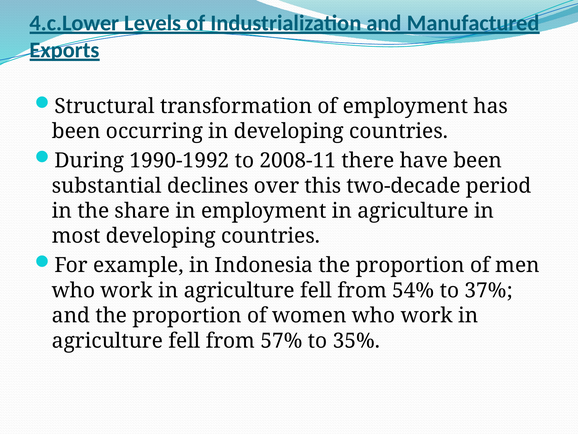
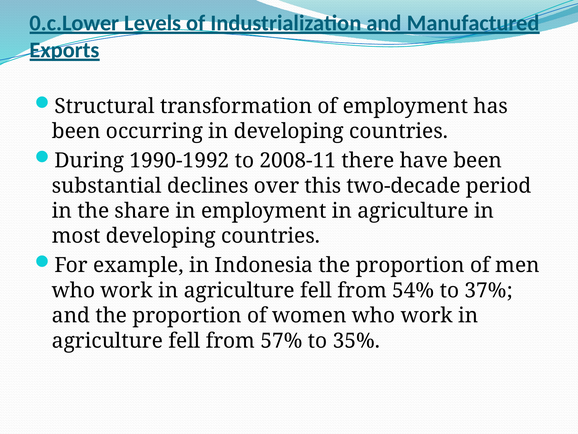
4.c.Lower: 4.c.Lower -> 0.c.Lower (74, 23)
